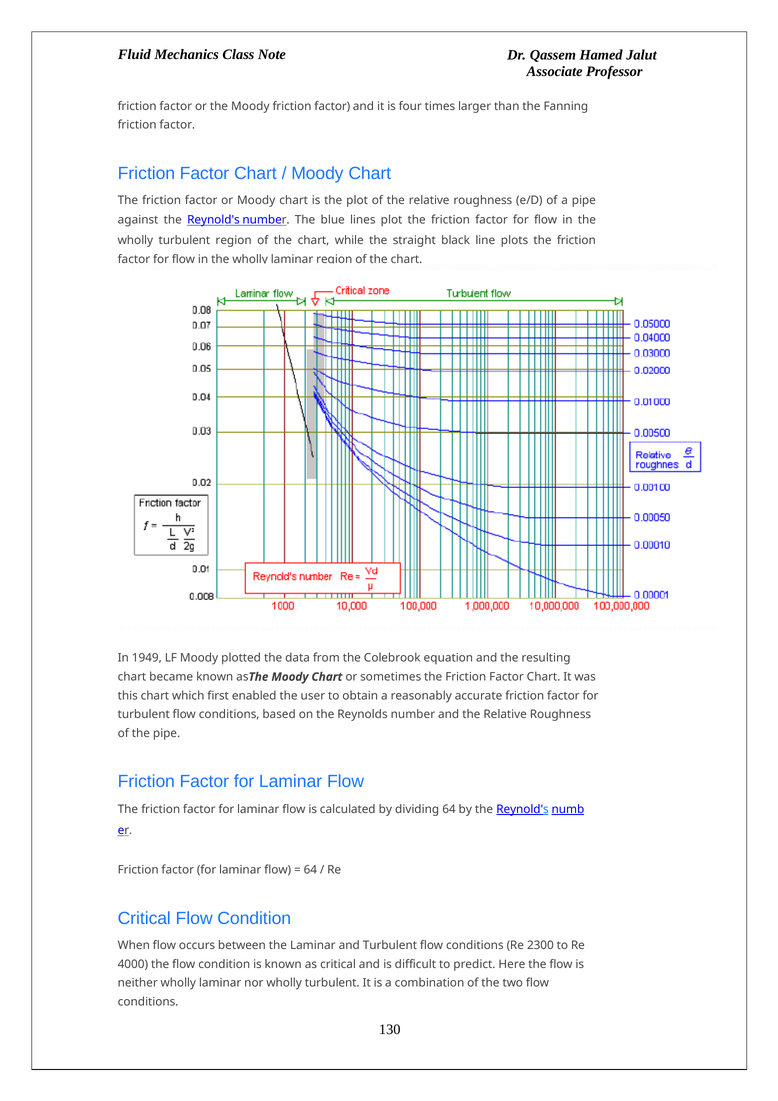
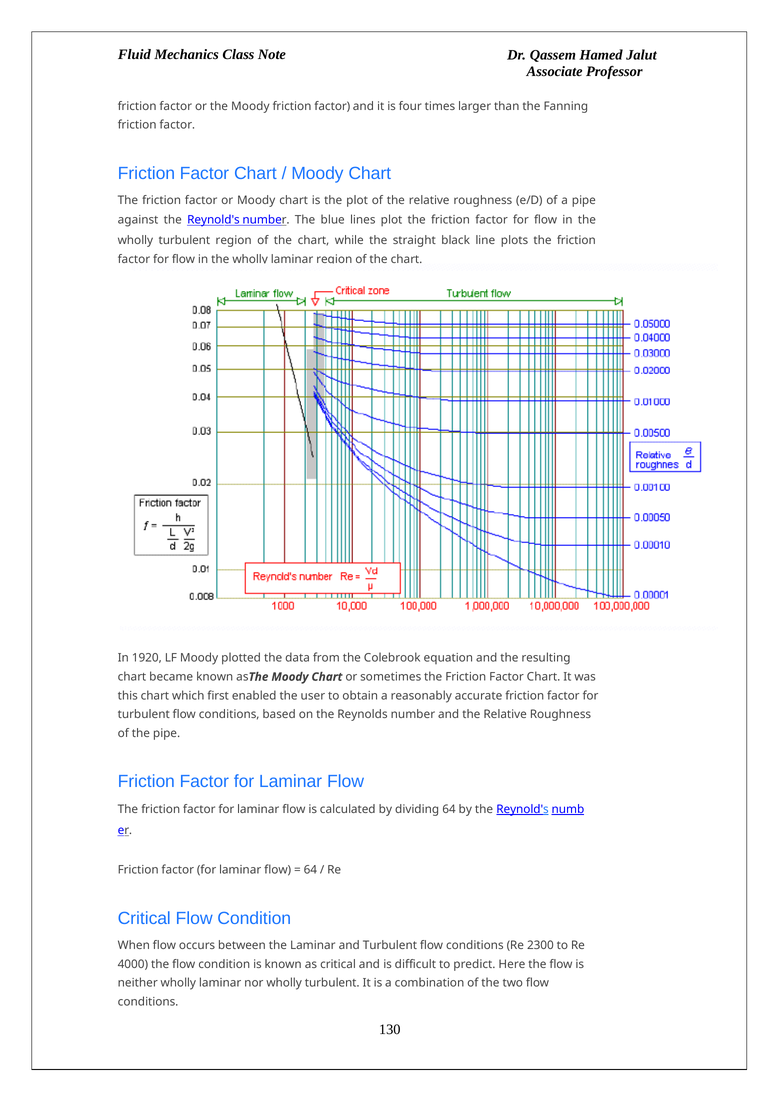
1949: 1949 -> 1920 (147, 658)
